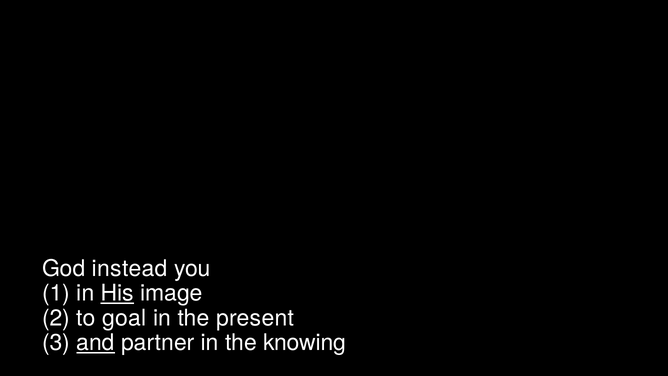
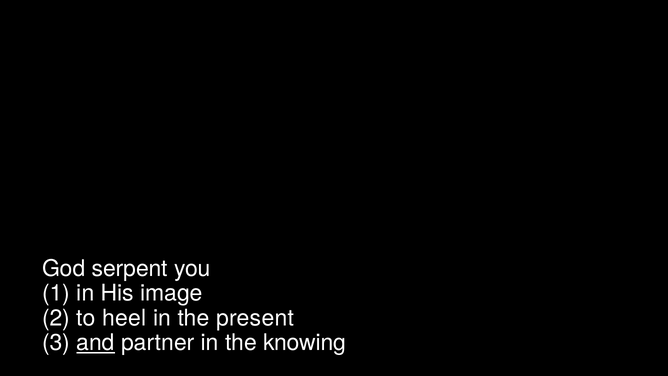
instead: instead -> serpent (130, 268)
His underline: present -> none (117, 293)
goal: goal -> heel (124, 318)
